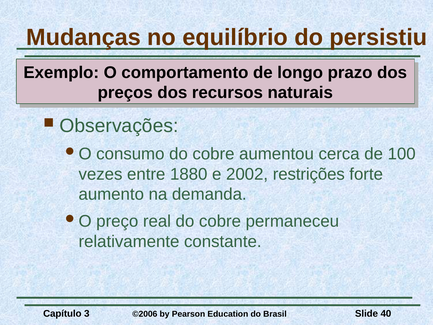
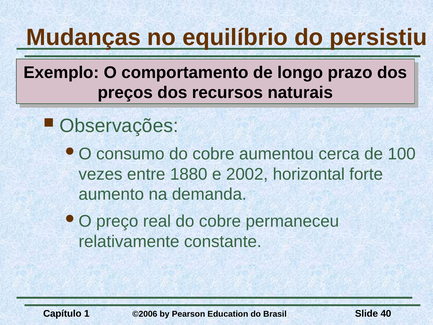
restrições: restrições -> horizontal (309, 174)
3: 3 -> 1 (87, 314)
